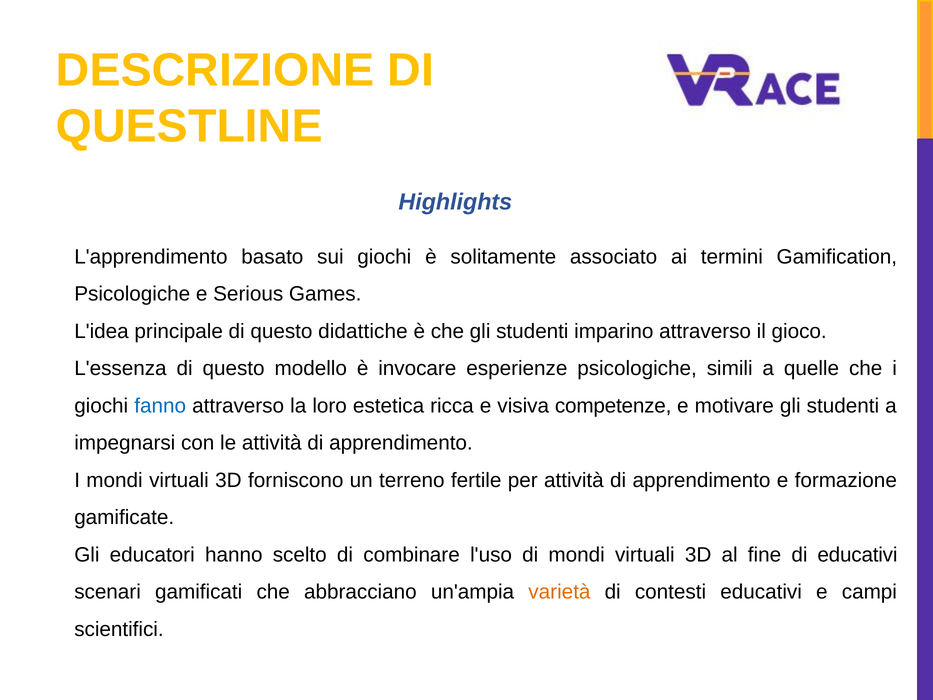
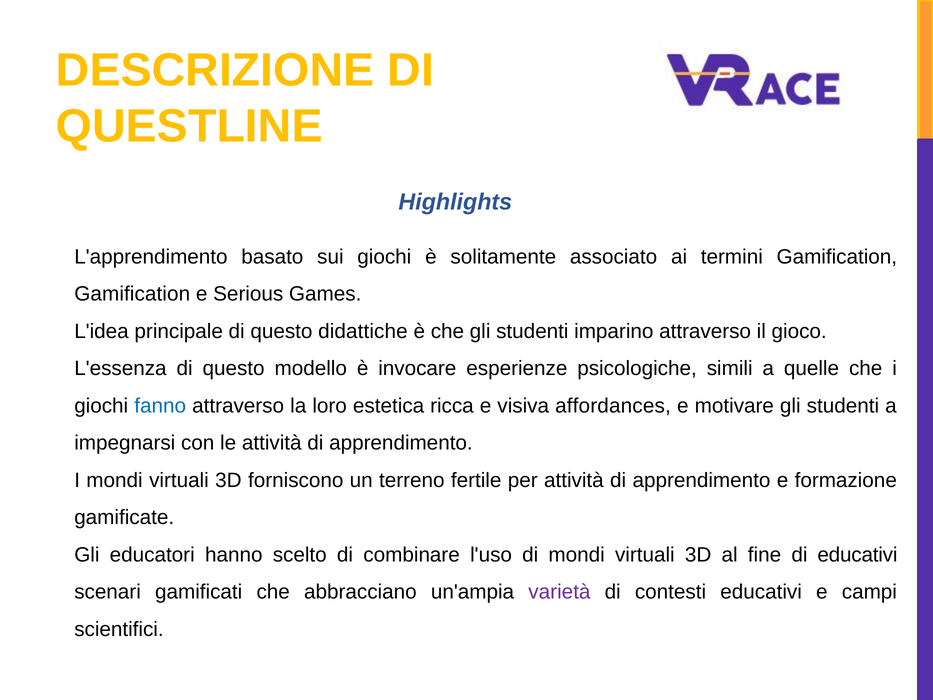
Psicologiche: Psicologiche -> Gamification (132, 294)
competenze: competenze -> affordances (613, 406)
varietà colour: orange -> purple (559, 592)
